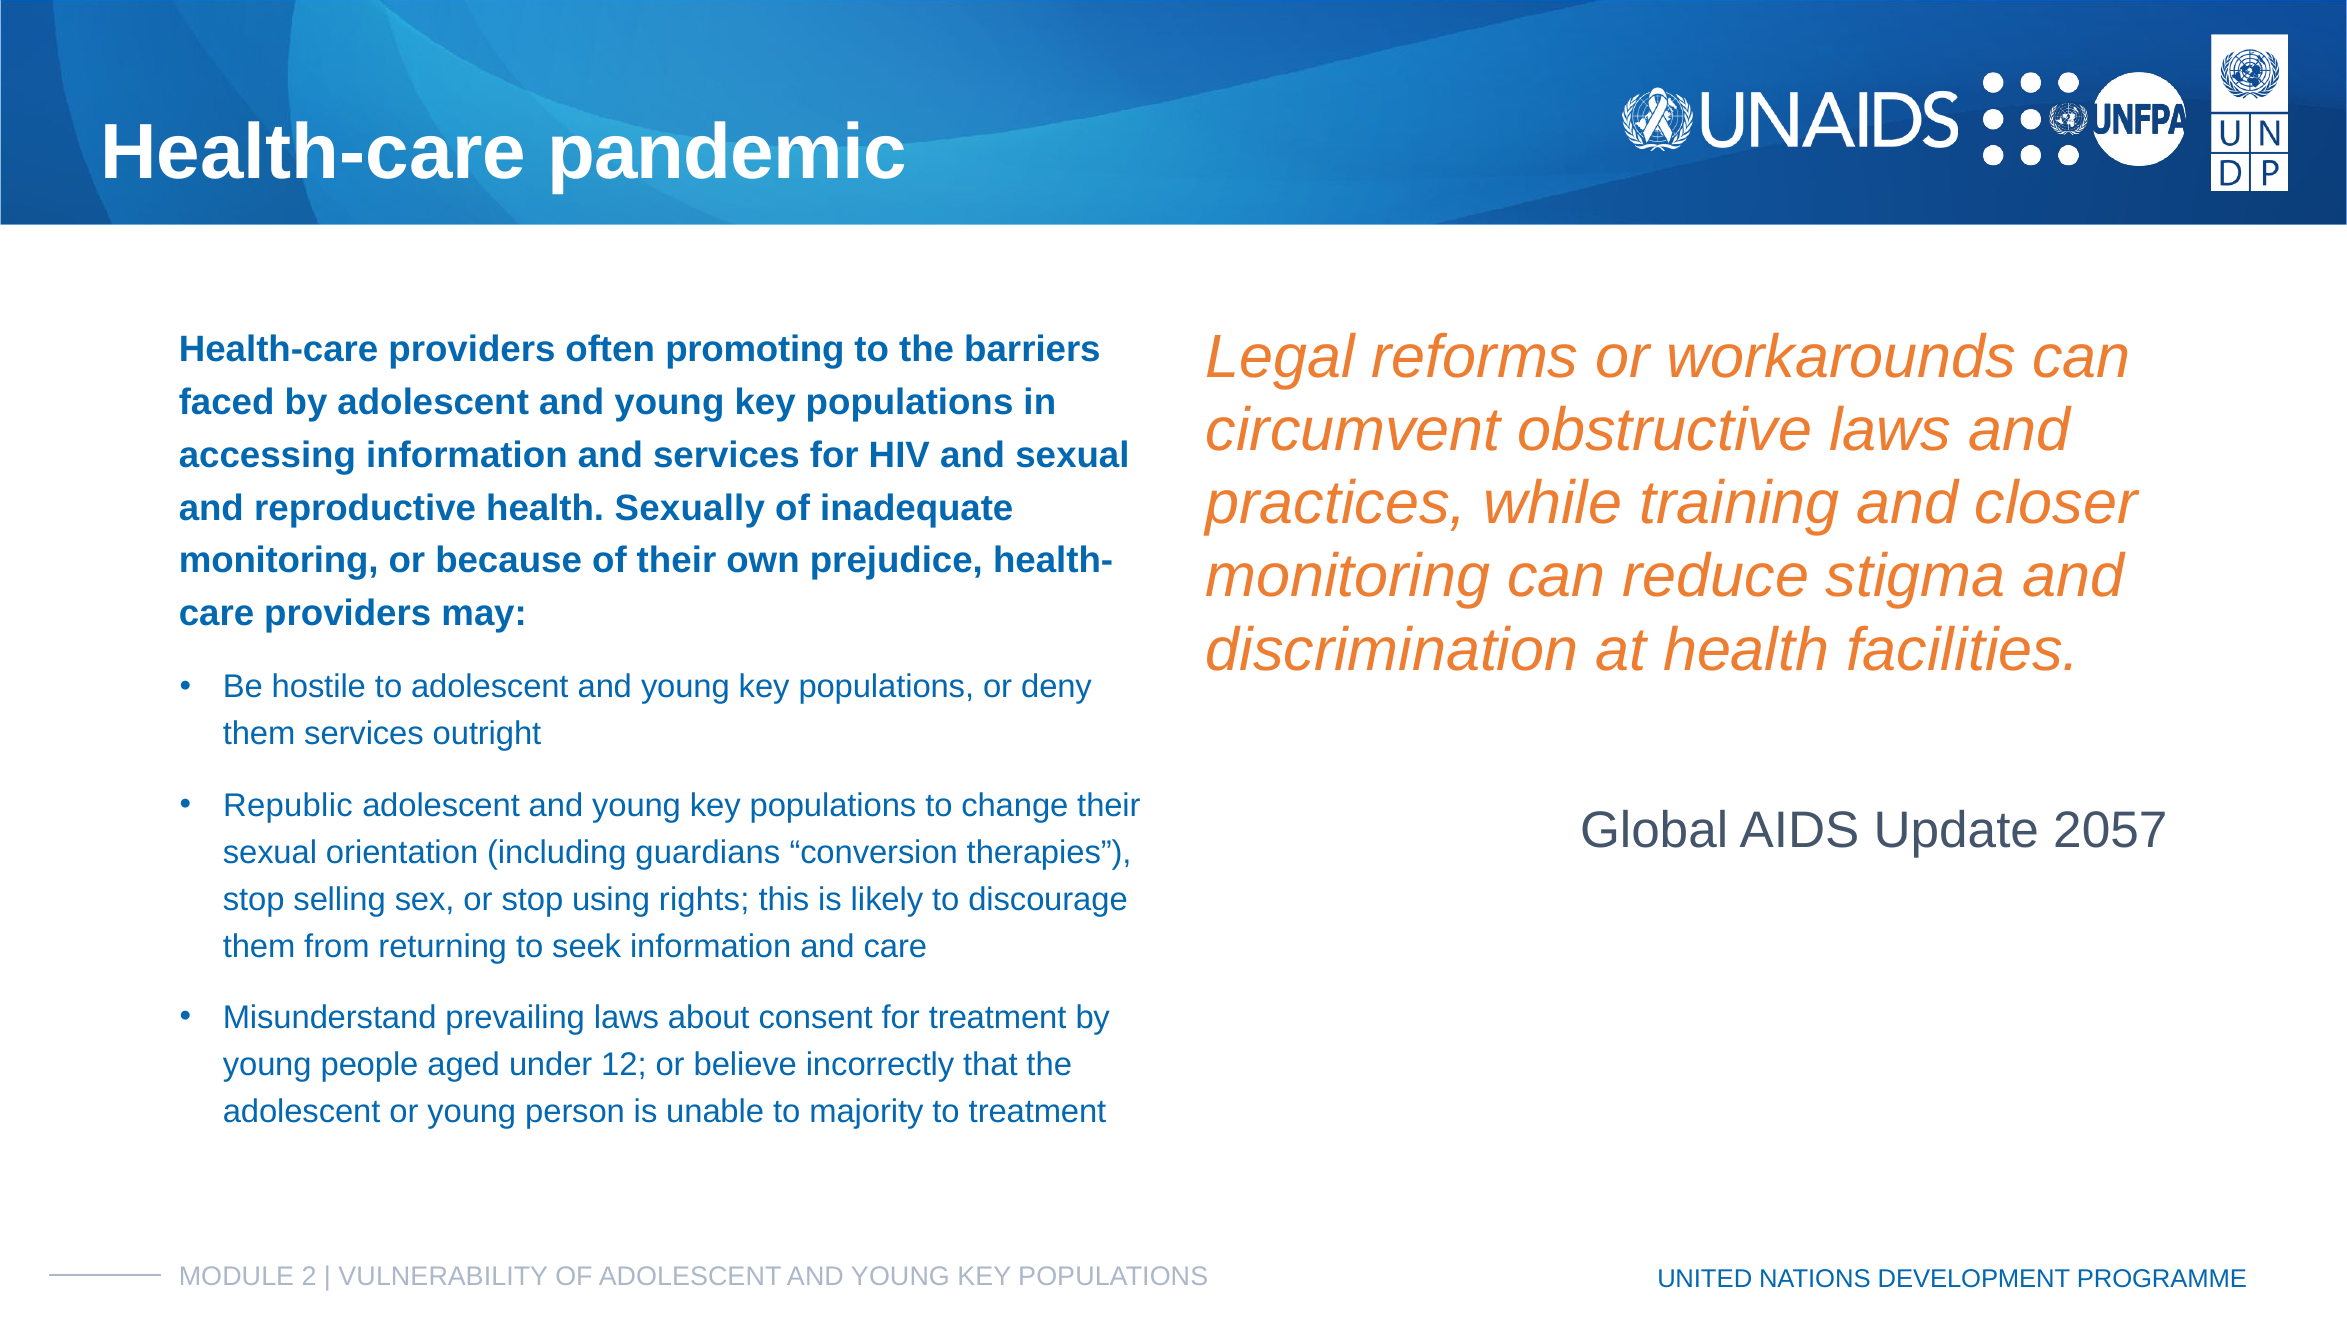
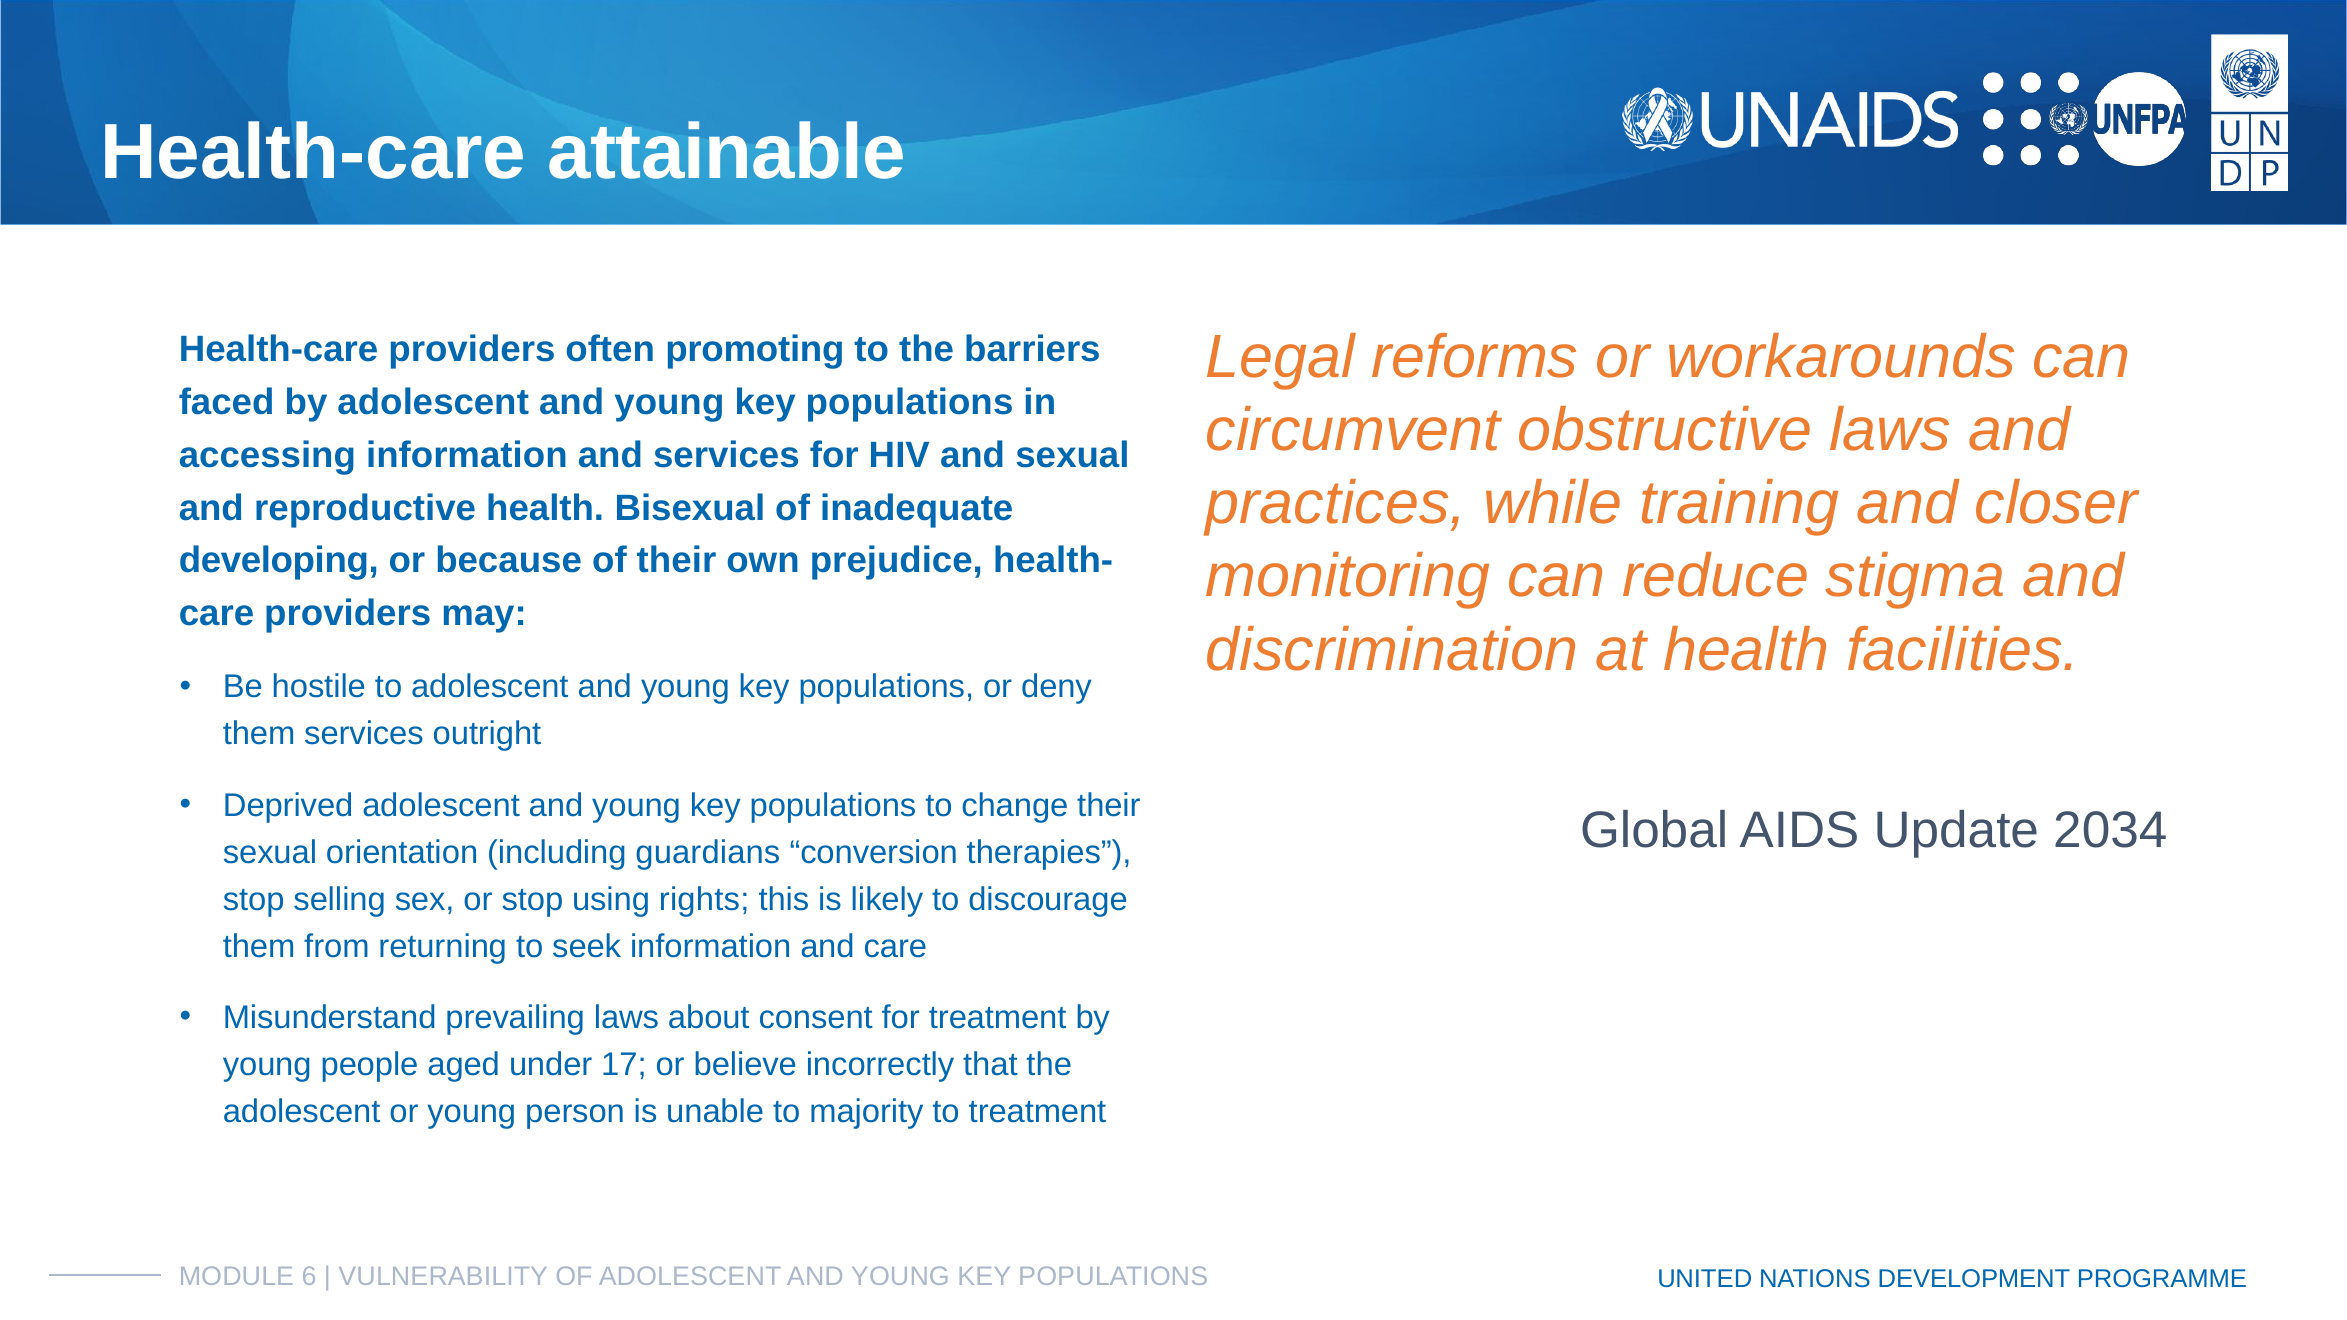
pandemic: pandemic -> attainable (727, 152)
Sexually: Sexually -> Bisexual (690, 508)
monitoring: monitoring -> developing (279, 561)
Republic: Republic -> Deprived (288, 806)
2057: 2057 -> 2034 (2110, 830)
12: 12 -> 17 (624, 1065)
2: 2 -> 6 (309, 1277)
